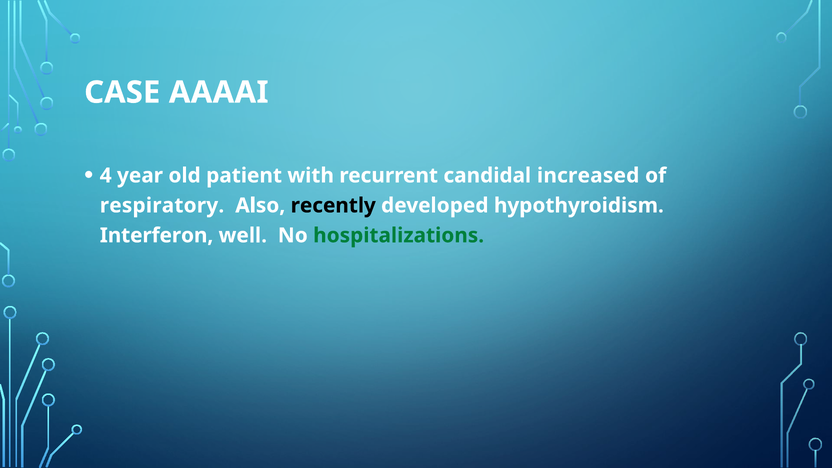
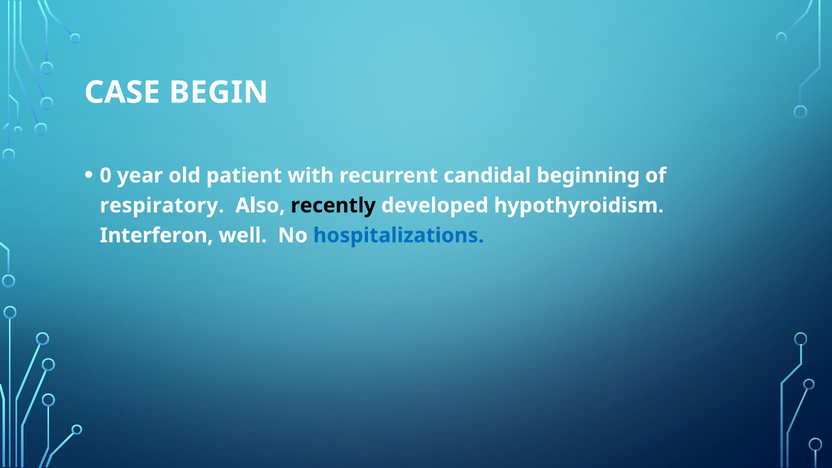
AAAAI: AAAAI -> BEGIN (219, 92)
4: 4 -> 0 (106, 176)
increased: increased -> beginning (588, 176)
hospitalizations colour: green -> blue (399, 235)
